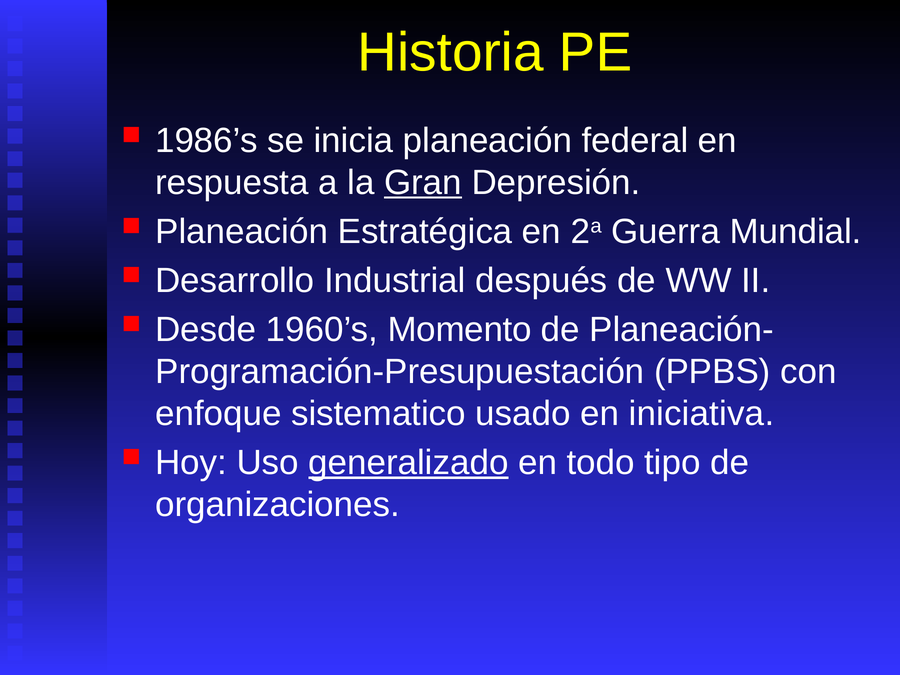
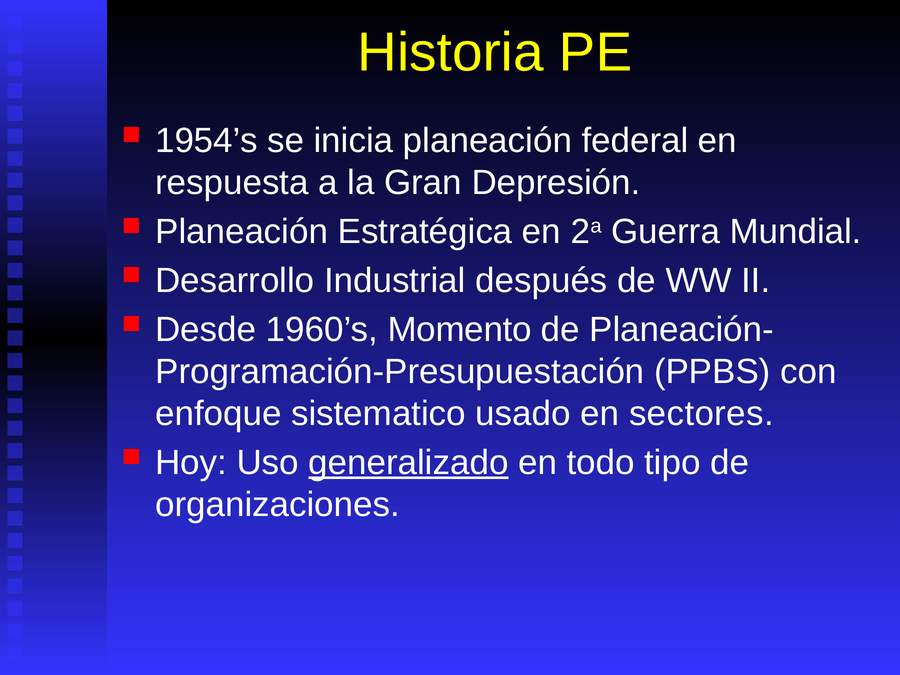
1986’s: 1986’s -> 1954’s (206, 140)
Gran underline: present -> none (423, 182)
iniciativa: iniciativa -> sectores (701, 414)
